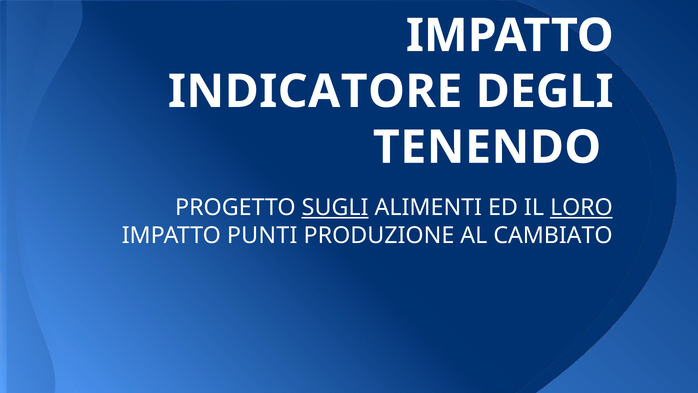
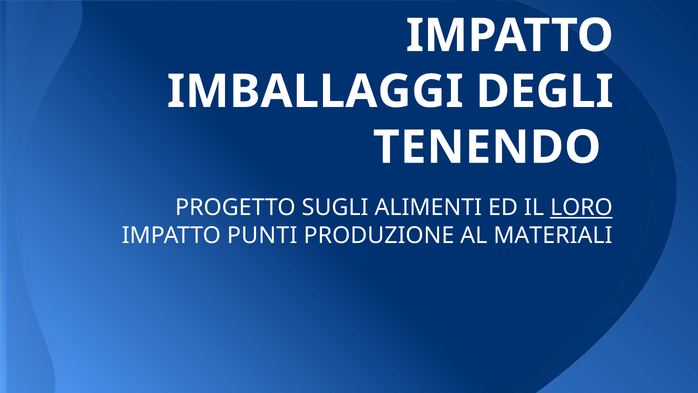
INDICATORE: INDICATORE -> IMBALLAGGI (315, 91)
SUGLI underline: present -> none (335, 207)
CAMBIATO: CAMBIATO -> MATERIALI (553, 235)
